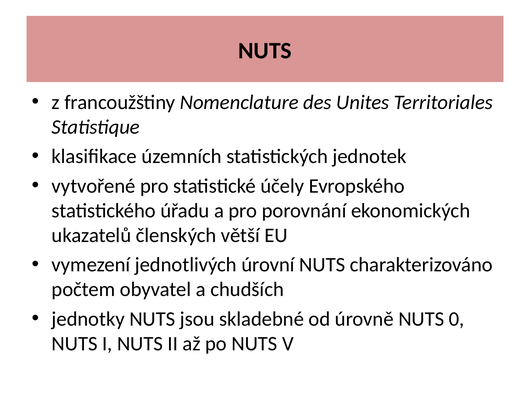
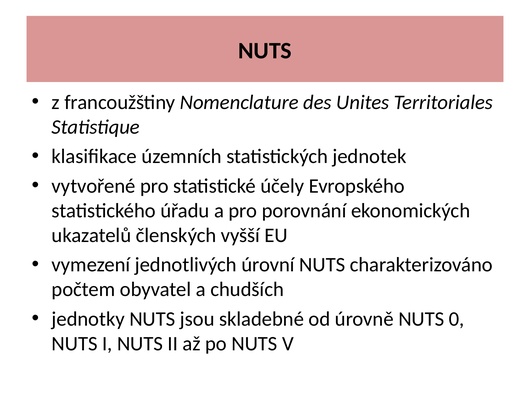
větší: větší -> vyšší (240, 236)
